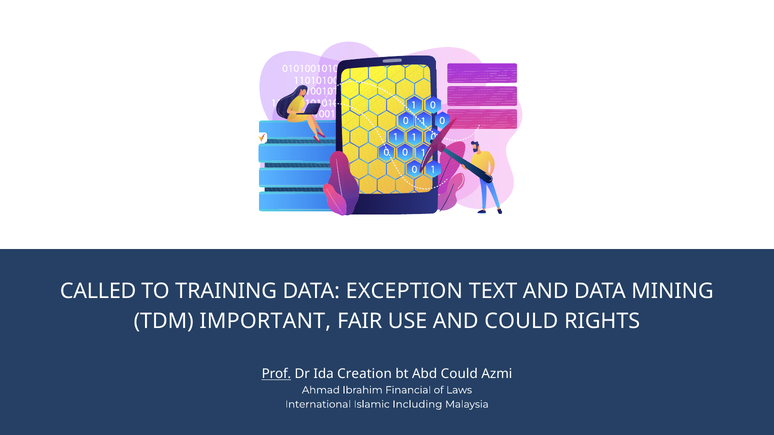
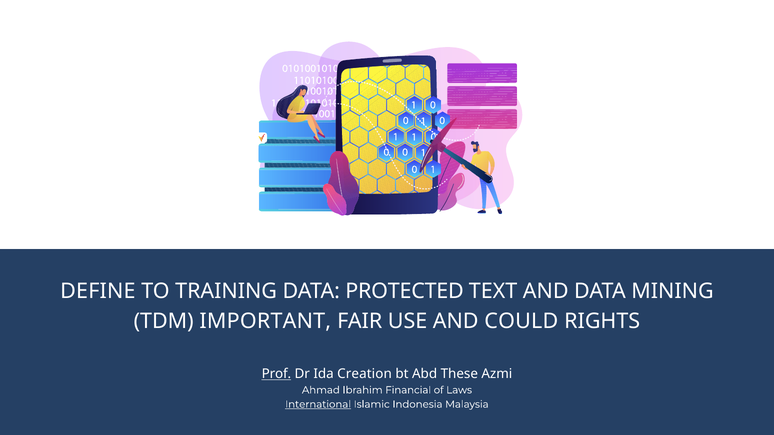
CALLED: CALLED -> DEFINE (98, 291)
EXCEPTION: EXCEPTION -> PROTECTED (405, 291)
Abd Could: Could -> These (459, 374)
International underline: none -> present (318, 405)
Including: Including -> Indonesia (417, 405)
